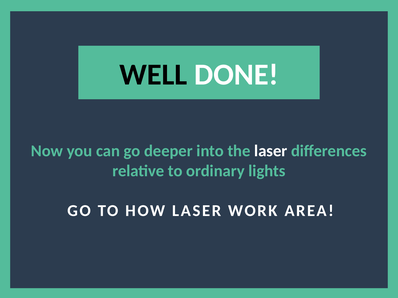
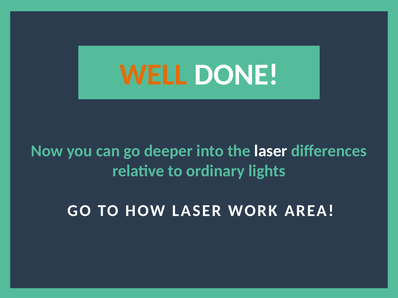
WELL colour: black -> orange (153, 75)
